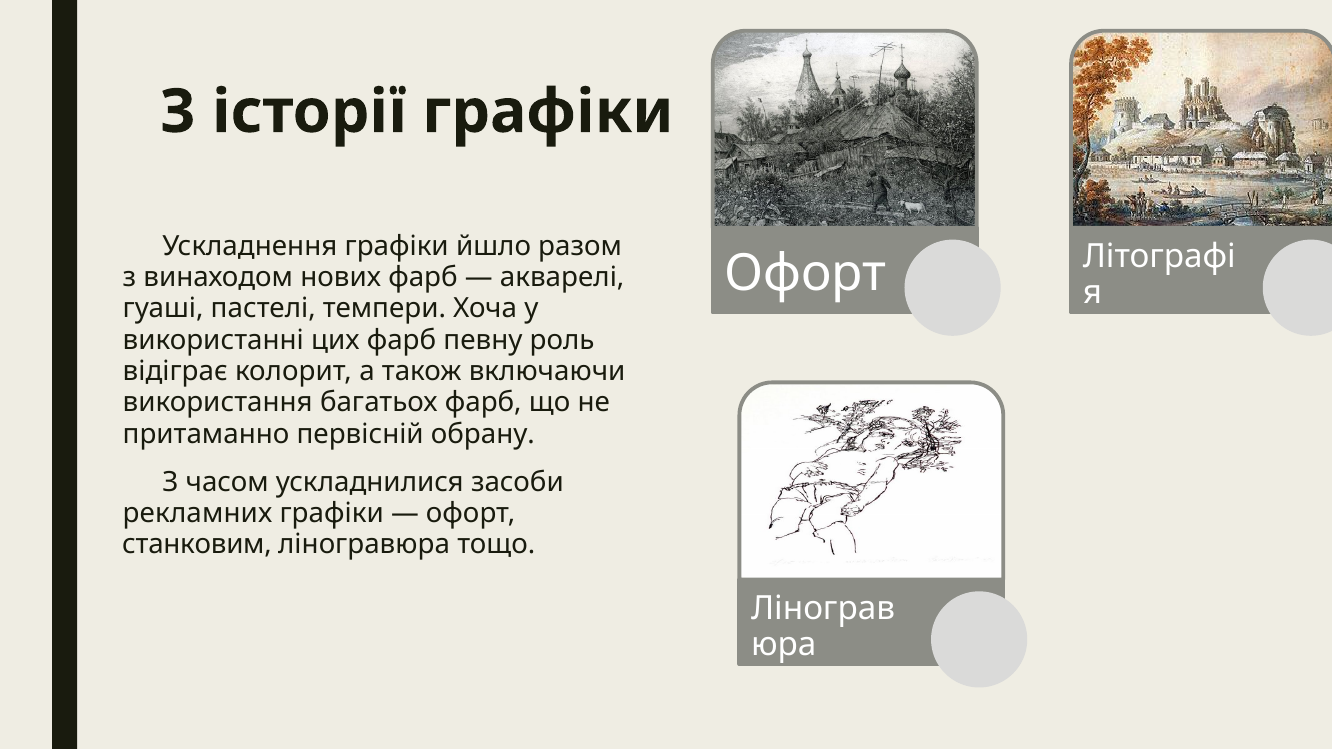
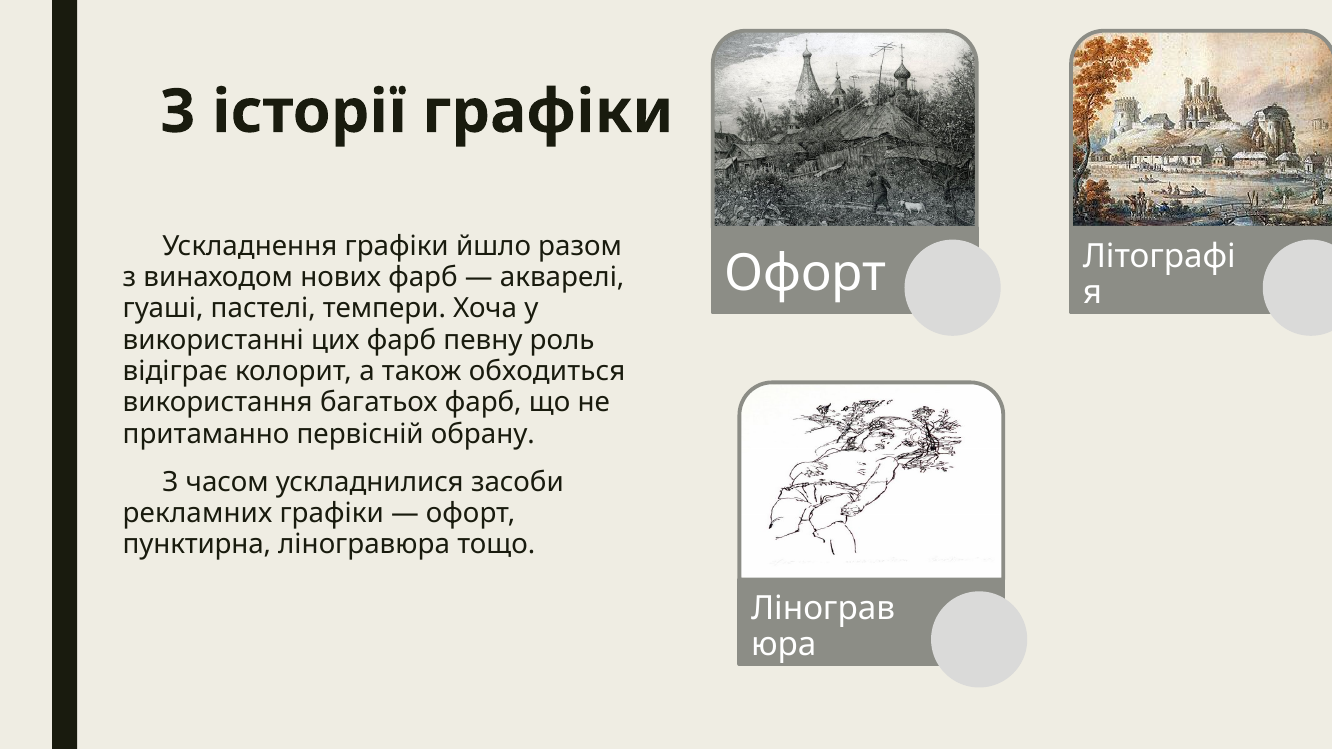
включаючи: включаючи -> обходиться (547, 372)
станковим: станковим -> пунктирна (197, 545)
